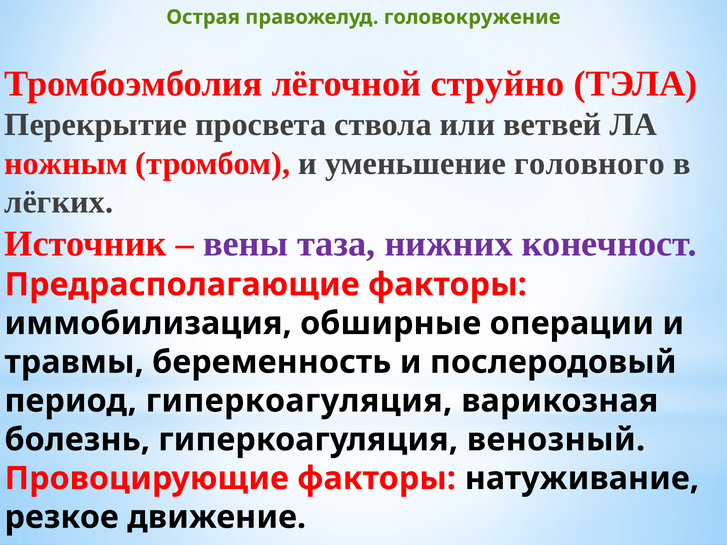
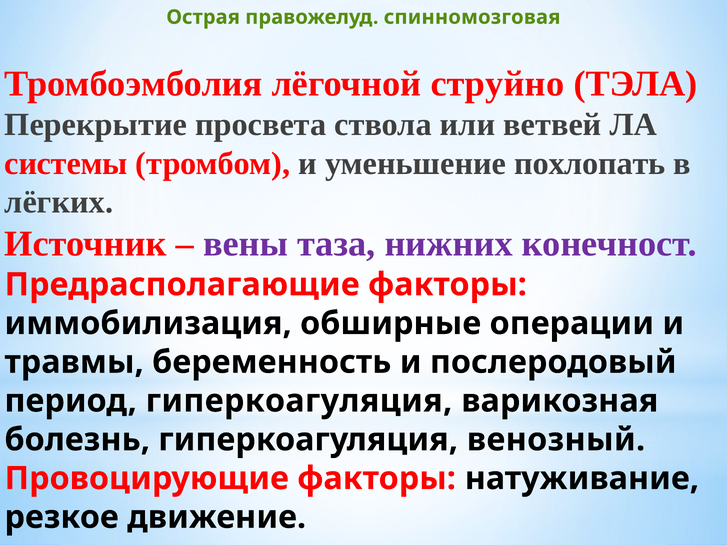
головокружение: головокружение -> спинномозговая (472, 17)
ножным: ножным -> системы (66, 164)
головного: головного -> похлопать (590, 164)
